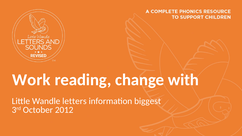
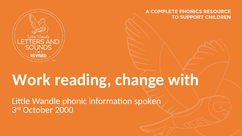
letters: letters -> phonic (75, 101)
biggest: biggest -> spoken (148, 101)
2012: 2012 -> 2000 (64, 110)
